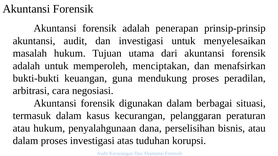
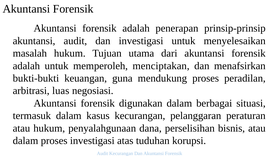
cara: cara -> luas (61, 91)
